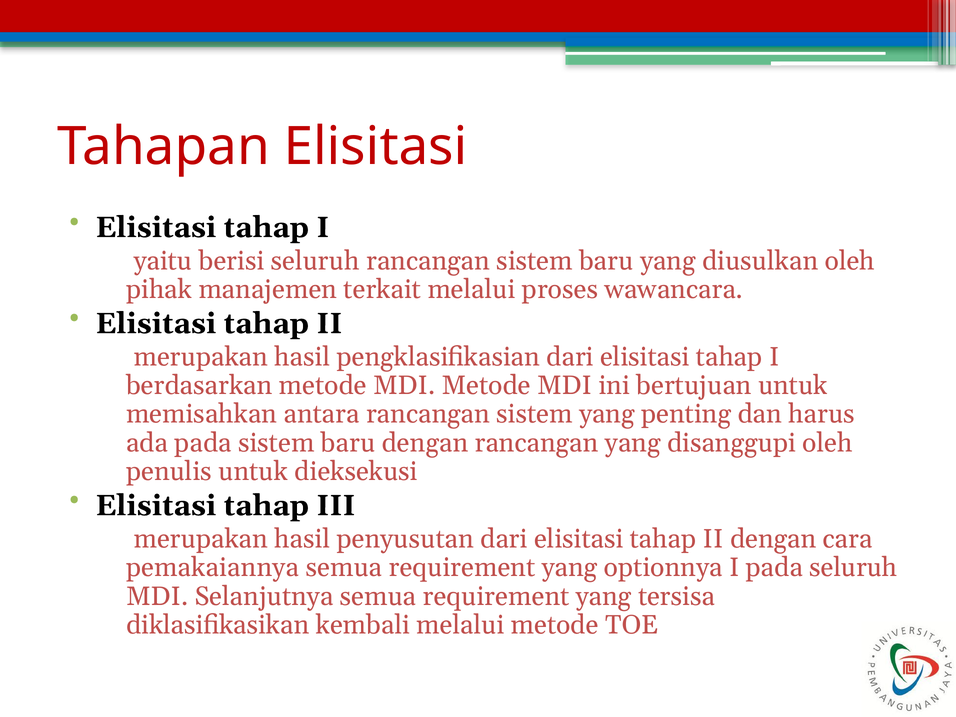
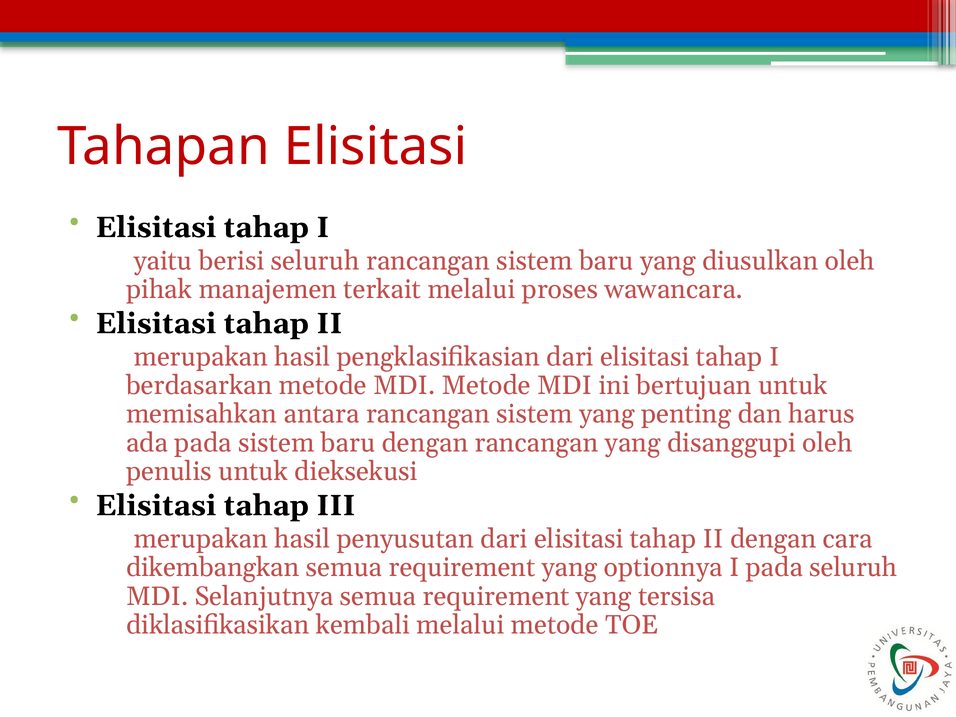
pemakaiannya: pemakaiannya -> dikembangkan (213, 568)
